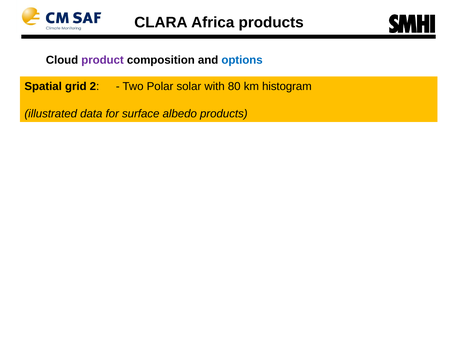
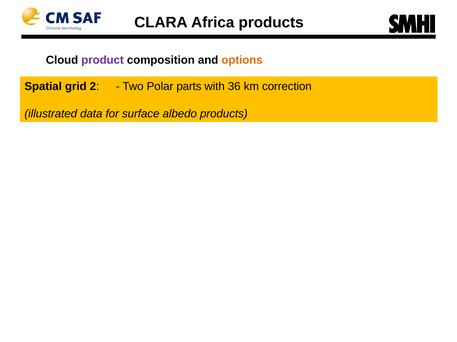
options colour: blue -> orange (242, 60)
solar: solar -> parts (189, 87)
80: 80 -> 36 (234, 87)
histogram: histogram -> correction (287, 87)
